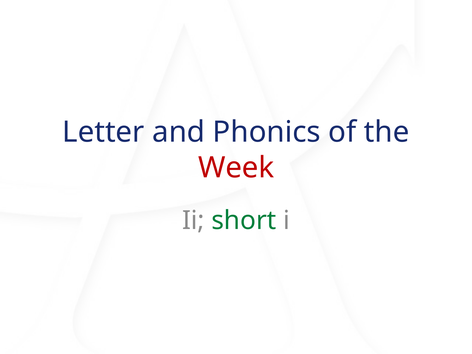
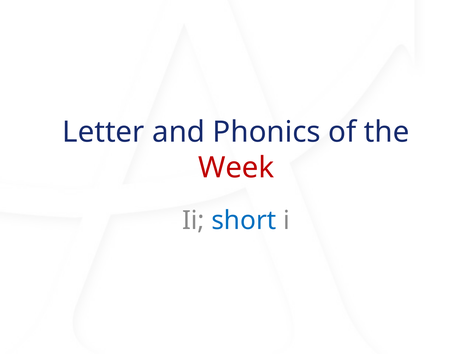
short colour: green -> blue (244, 221)
